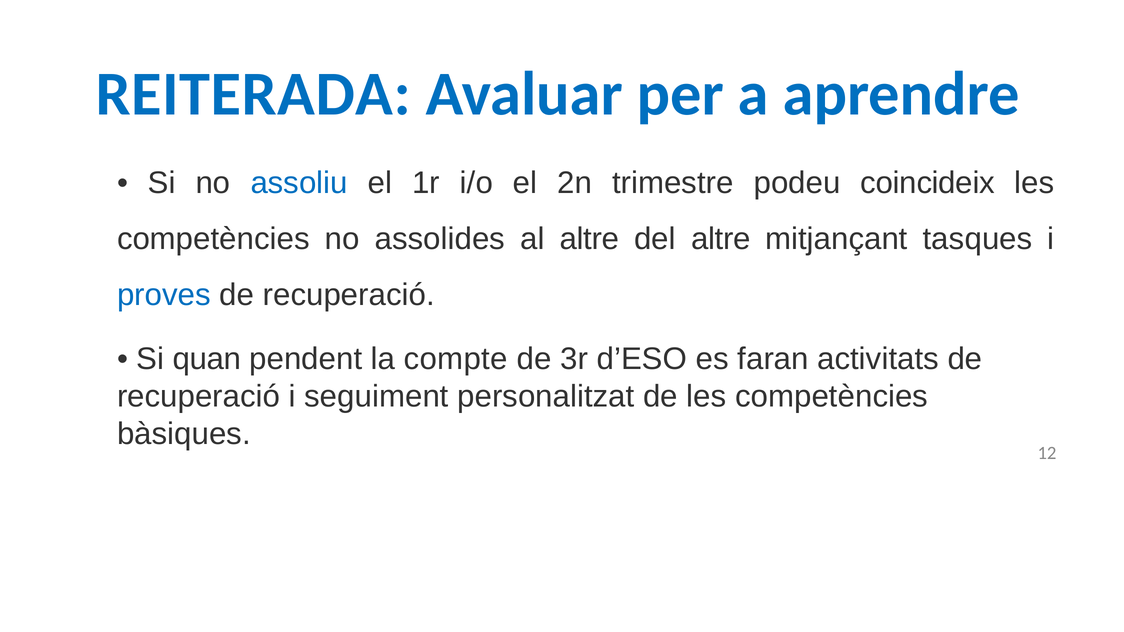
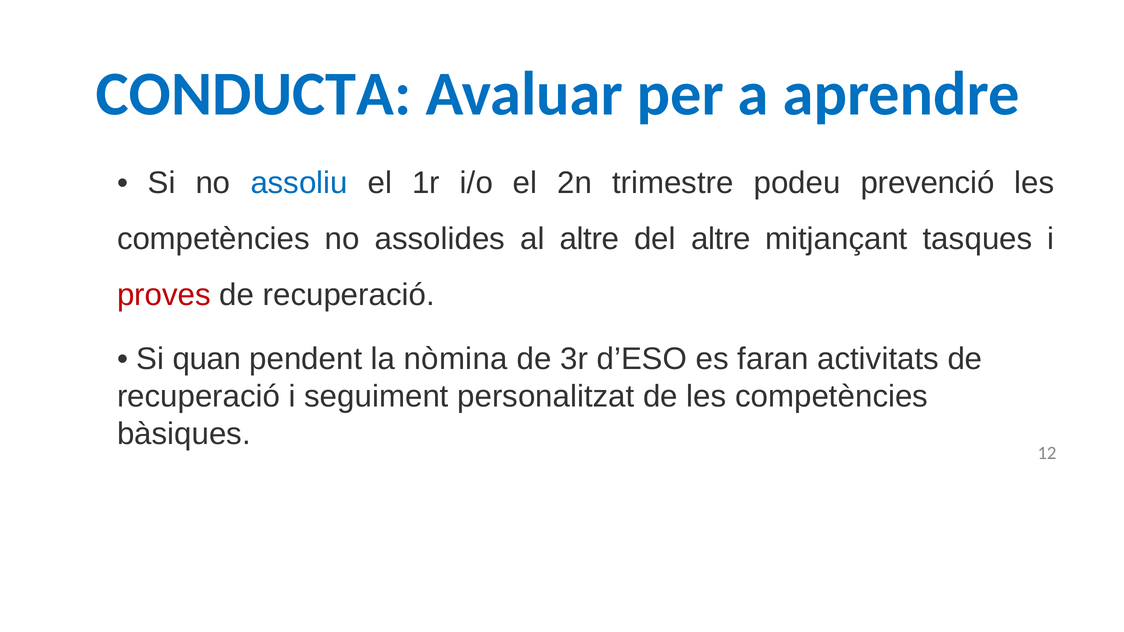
REITERADA: REITERADA -> CONDUCTA (254, 94)
coincideix: coincideix -> prevenció (928, 183)
proves colour: blue -> red (164, 295)
compte: compte -> nòmina (456, 359)
